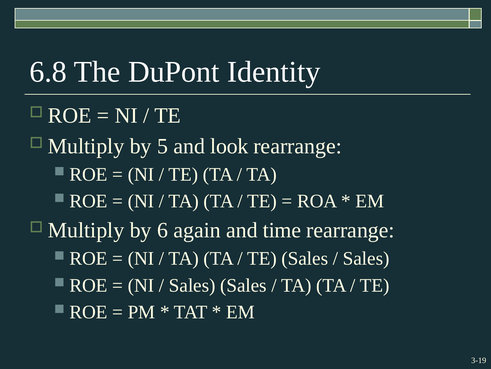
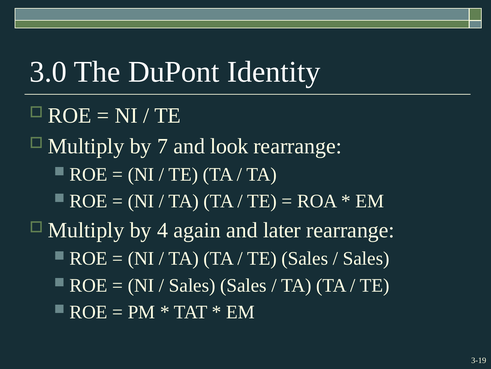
6.8: 6.8 -> 3.0 (48, 72)
5: 5 -> 7 (163, 146)
6: 6 -> 4 (163, 230)
time: time -> later (282, 230)
